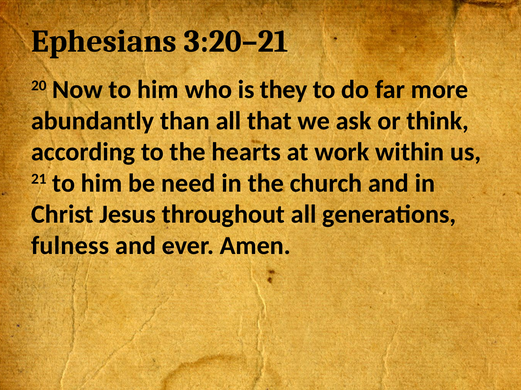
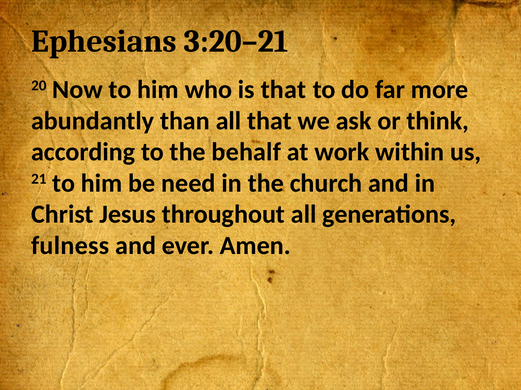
is they: they -> that (283, 90)
hearts: hearts -> behalf (246, 152)
